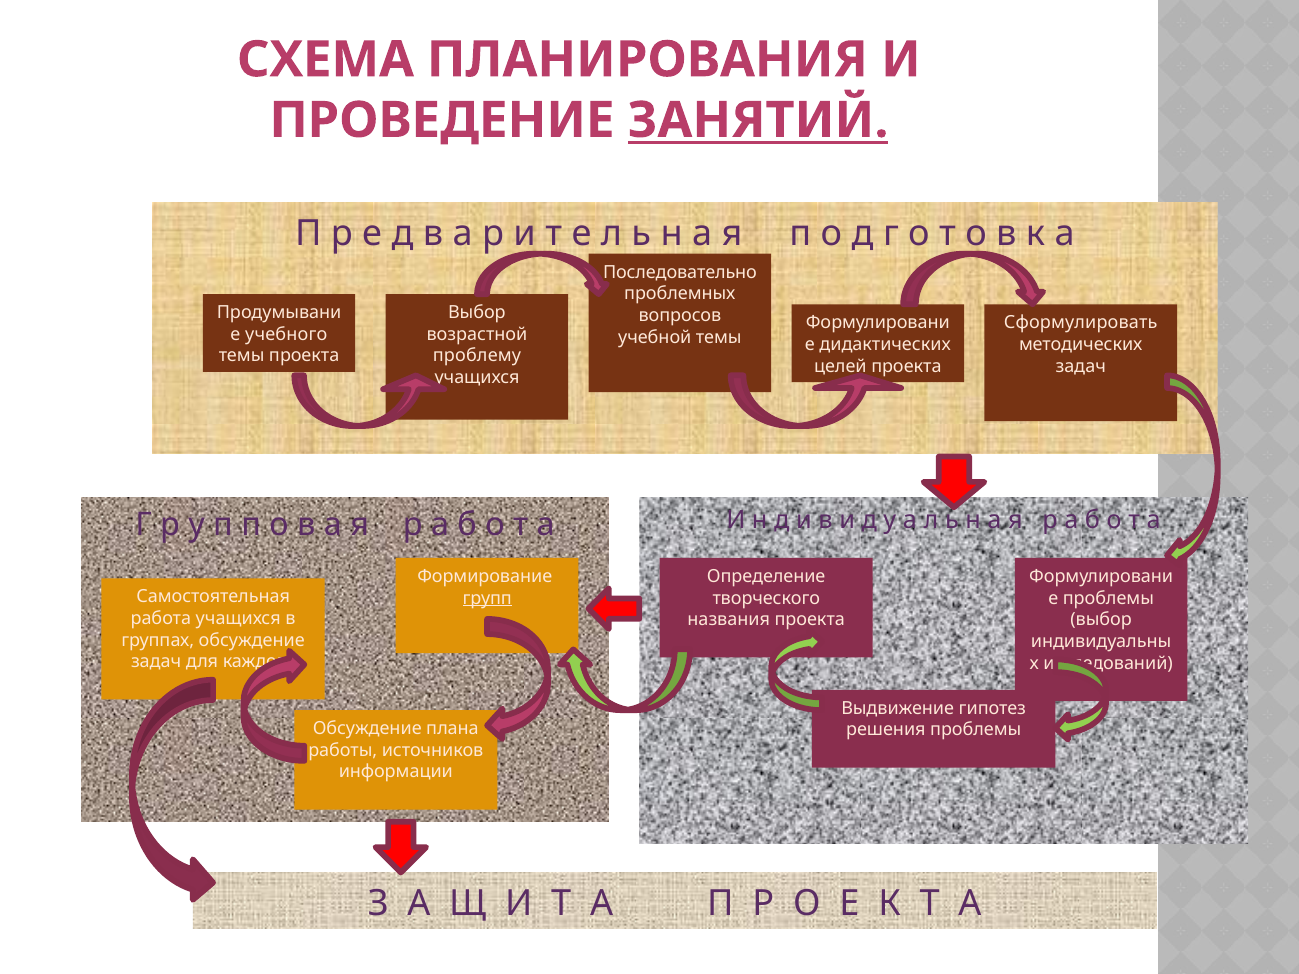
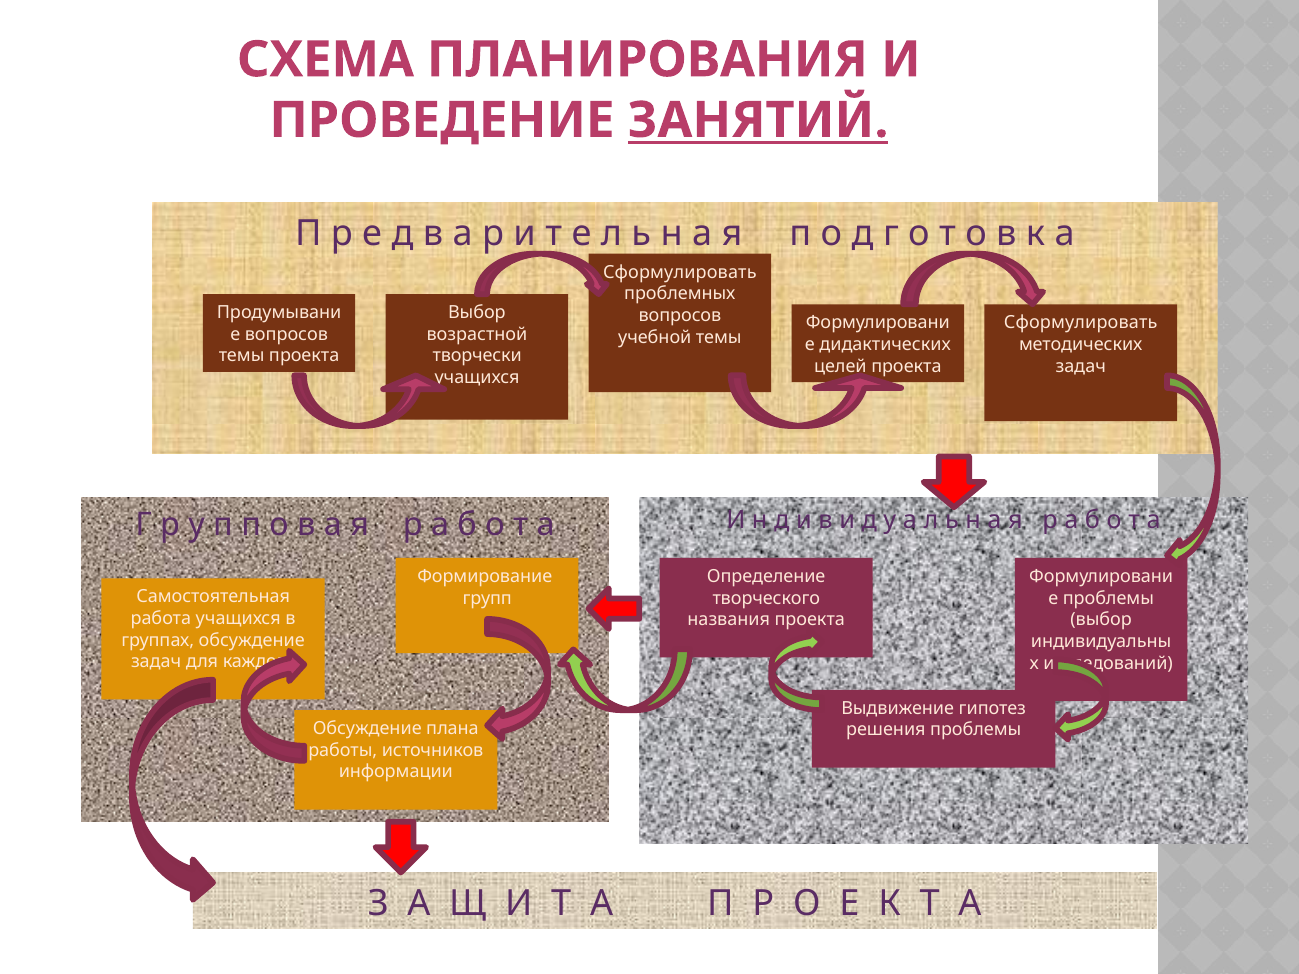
Последовательно: Последовательно -> Сформулировать (680, 272)
е учебного: учебного -> вопросов (286, 334)
проблему: проблему -> творчески (477, 356)
групп underline: present -> none (487, 598)
